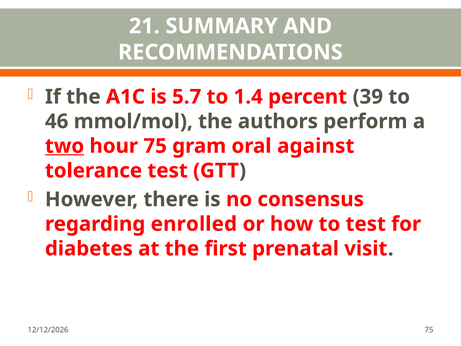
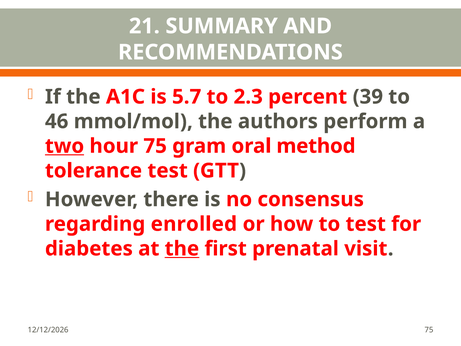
1.4: 1.4 -> 2.3 (248, 97)
against: against -> method (316, 146)
the underline: none -> present (182, 248)
